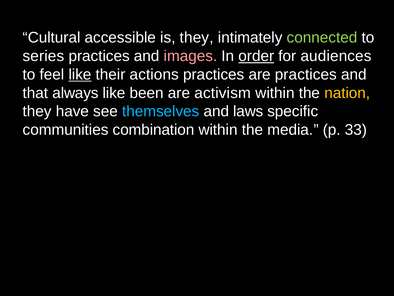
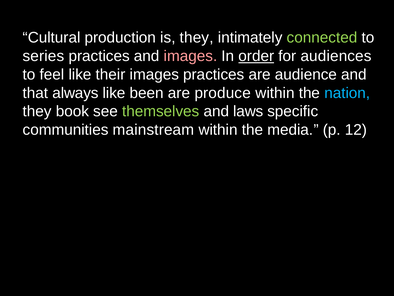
accessible: accessible -> production (120, 38)
like underline: present -> none (80, 74)
their actions: actions -> images (154, 74)
are practices: practices -> audience (306, 74)
activism: activism -> produce (223, 93)
nation colour: yellow -> light blue (347, 93)
have: have -> book (72, 111)
themselves colour: light blue -> light green (161, 111)
combination: combination -> mainstream (153, 130)
33: 33 -> 12 (356, 130)
